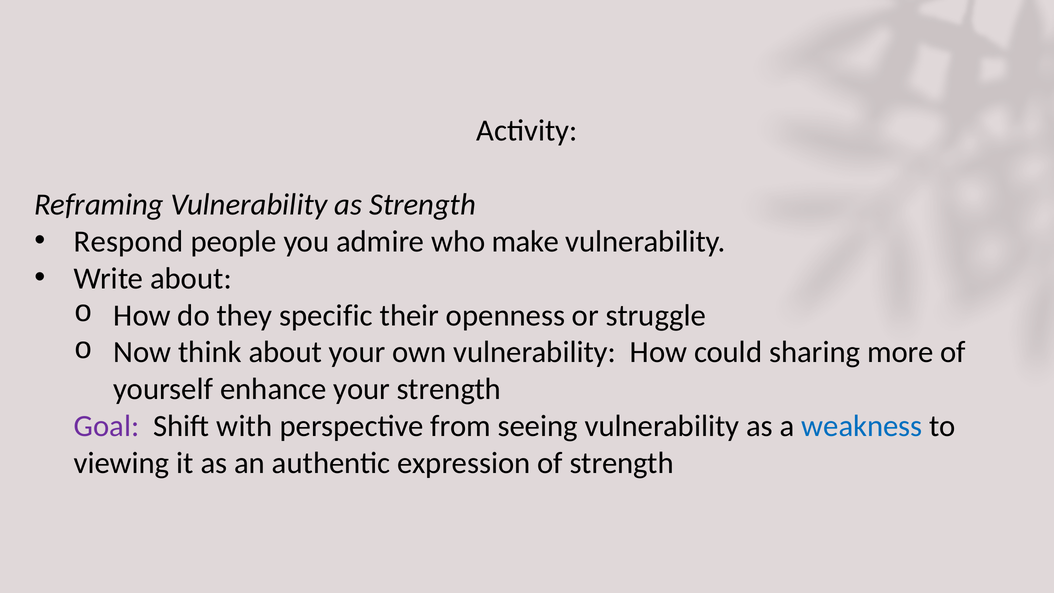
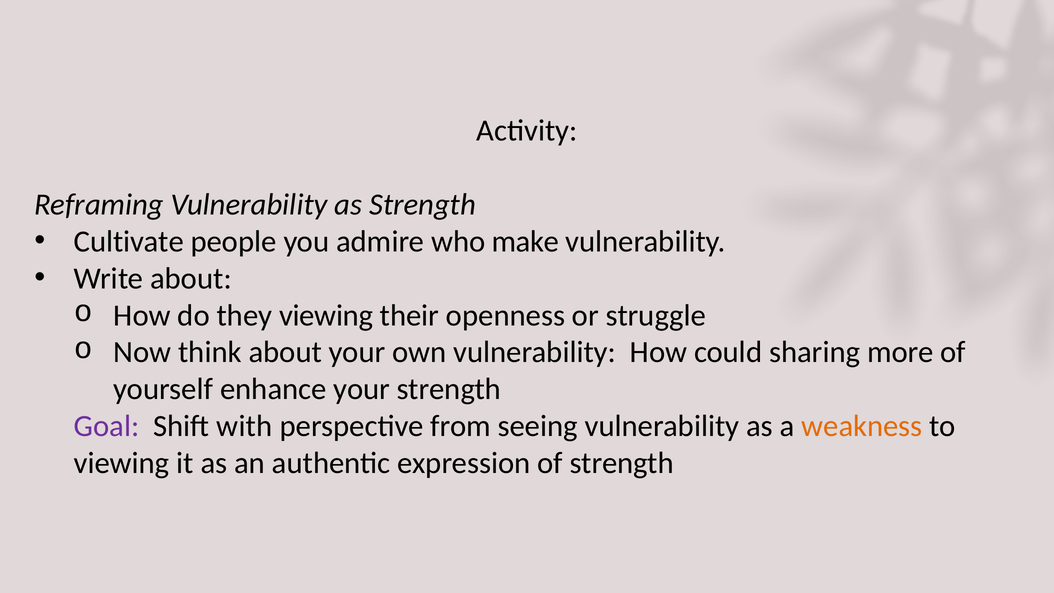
Respond: Respond -> Cultivate (129, 241)
they specific: specific -> viewing (326, 315)
weakness colour: blue -> orange (862, 426)
